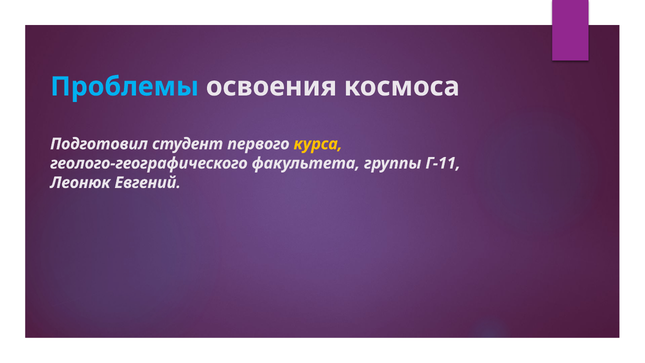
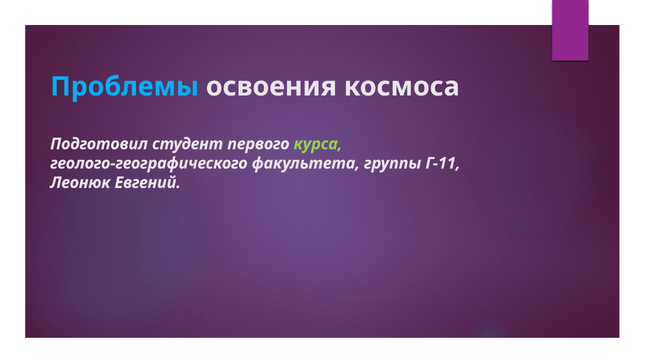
курса colour: yellow -> light green (318, 144)
